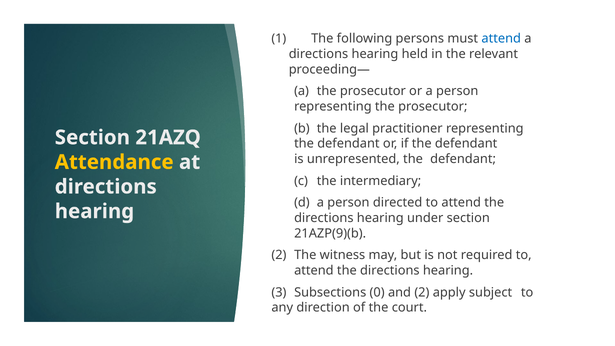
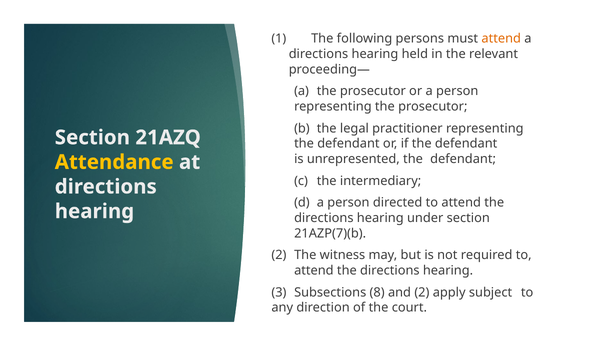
attend colour: blue -> orange (501, 39)
21AZP(9)(b: 21AZP(9)(b -> 21AZP(7)(b (330, 233)
0: 0 -> 8 (377, 292)
